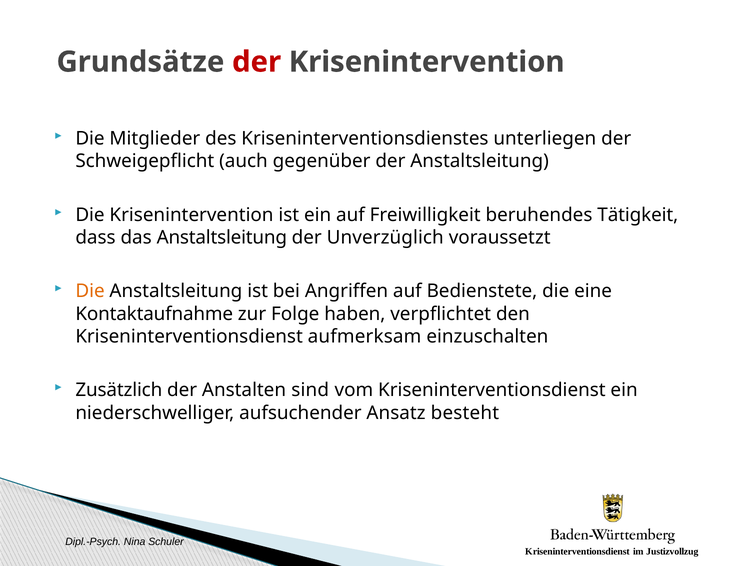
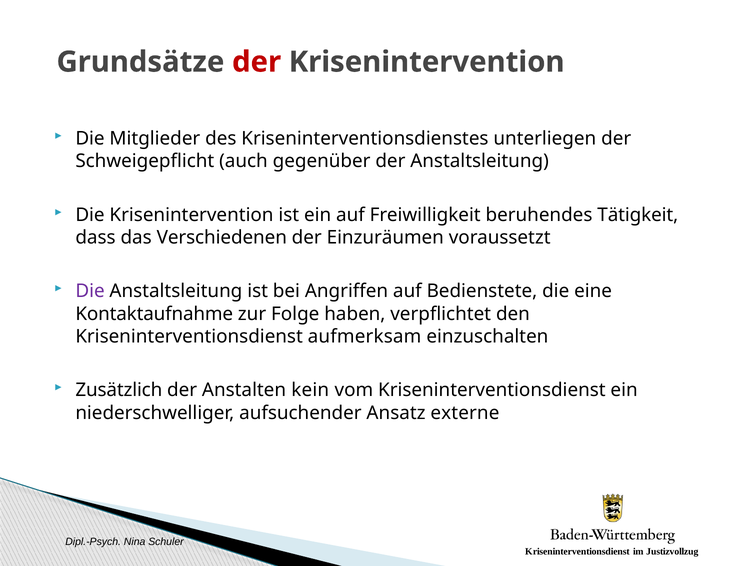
das Anstaltsleitung: Anstaltsleitung -> Verschiedenen (222, 238)
Unverzüglich: Unverzüglich -> Einzuräumen (385, 238)
Die colour: orange -> purple (90, 291)
sind: sind -> kein (310, 390)
besteht: besteht -> externe (465, 413)
